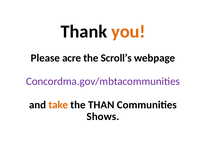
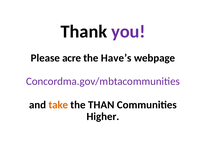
you colour: orange -> purple (128, 32)
Scroll’s: Scroll’s -> Have’s (116, 58)
Shows: Shows -> Higher (103, 117)
